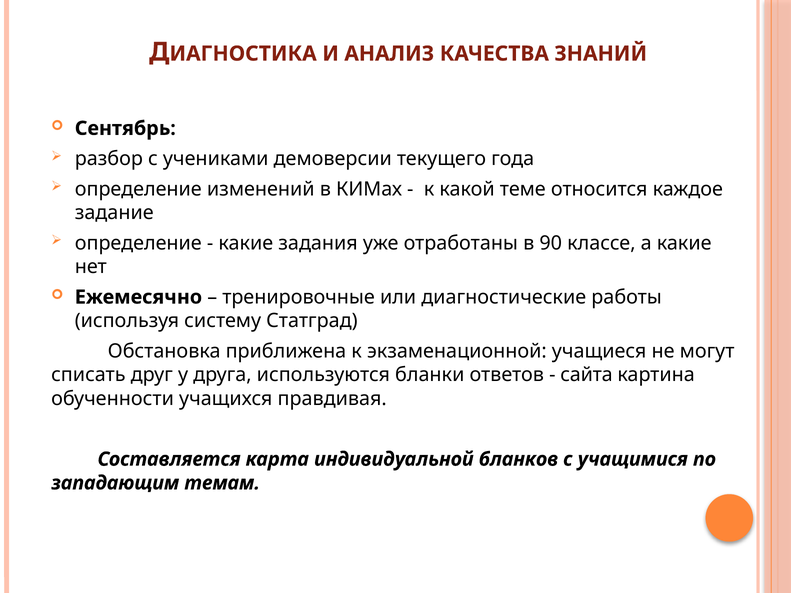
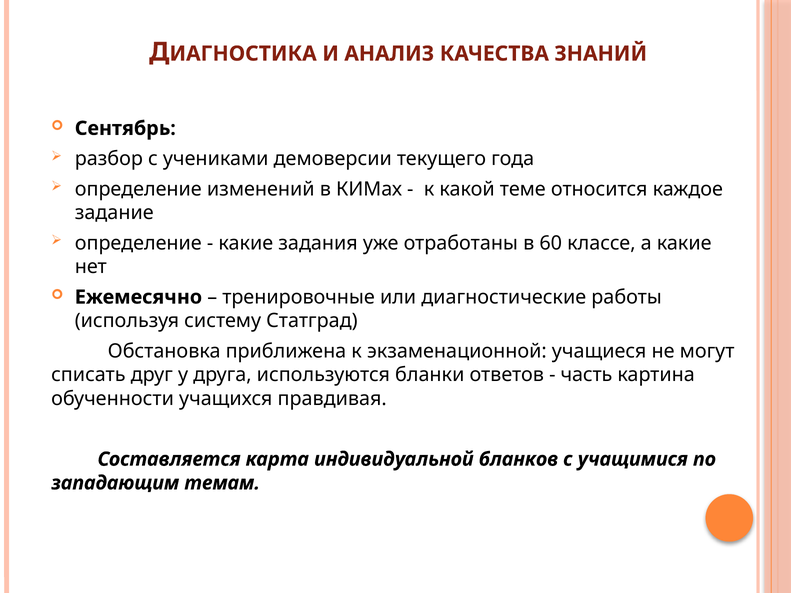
90: 90 -> 60 (551, 243)
сайта: сайта -> часть (586, 375)
